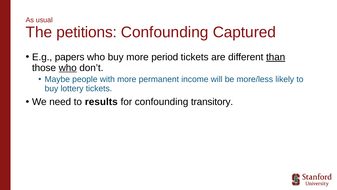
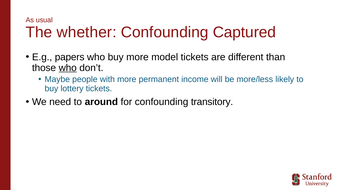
petitions: petitions -> whether (87, 32)
period: period -> model (165, 57)
than underline: present -> none (276, 57)
results: results -> around (101, 102)
